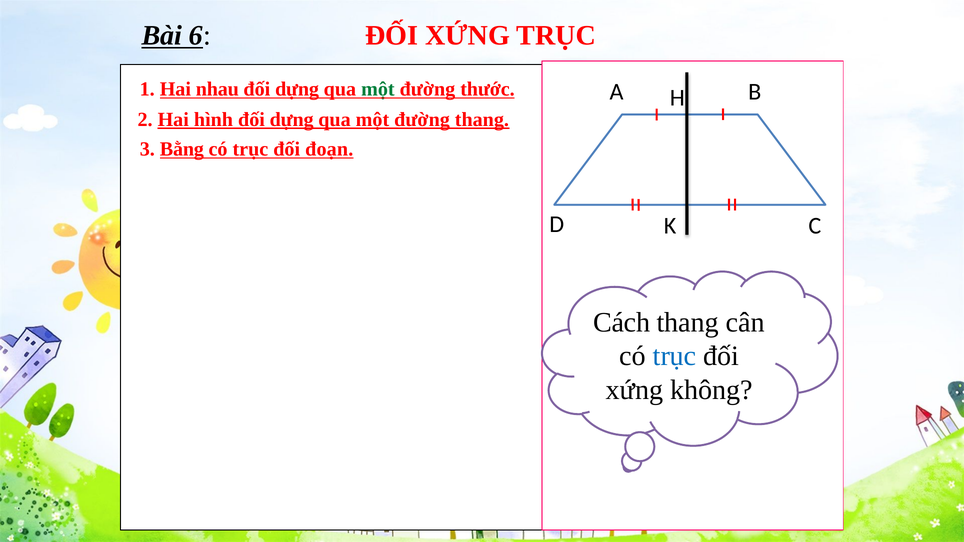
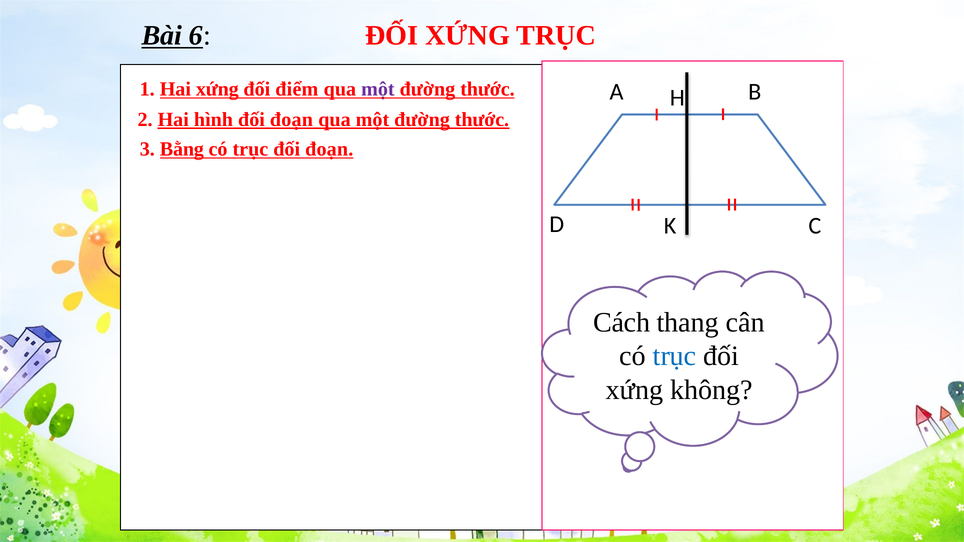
Hai nhau: nhau -> xứng (217, 89)
dựng: dựng -> điểm (297, 89)
một colour: green -> purple (378, 89)
hình đối dựng: dựng -> đoạn (291, 119)
thang: thang -> thước (482, 119)
